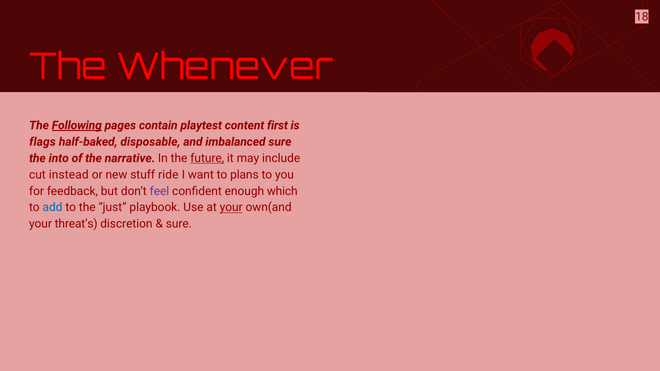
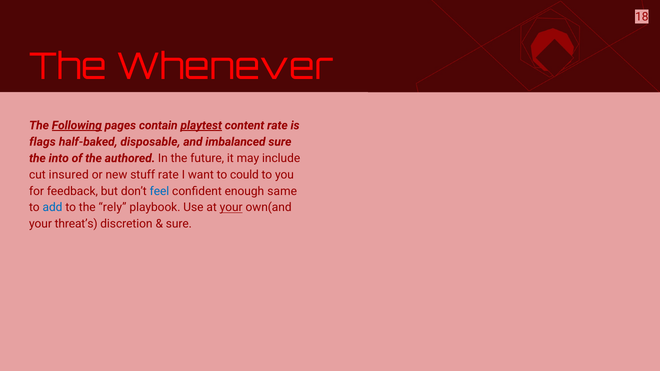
playtest underline: none -> present (201, 125)
content first: first -> rate (277, 125)
narrative: narrative -> authored (130, 158)
future underline: present -> none (207, 158)
instead: instead -> insured (69, 175)
stuff ride: ride -> rate (168, 175)
plans: plans -> could (244, 175)
feel colour: purple -> blue (159, 191)
which: which -> same (282, 191)
just: just -> rely (112, 208)
